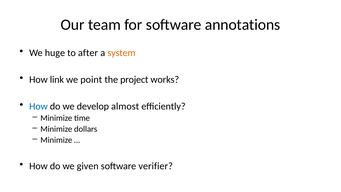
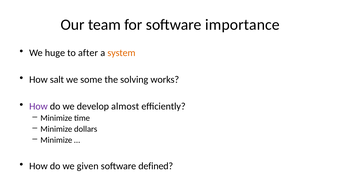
annotations: annotations -> importance (242, 25)
link: link -> salt (57, 79)
point: point -> some (91, 79)
project: project -> solving (134, 79)
How colour: blue -> purple (38, 106)
verifier: verifier -> defined (156, 166)
